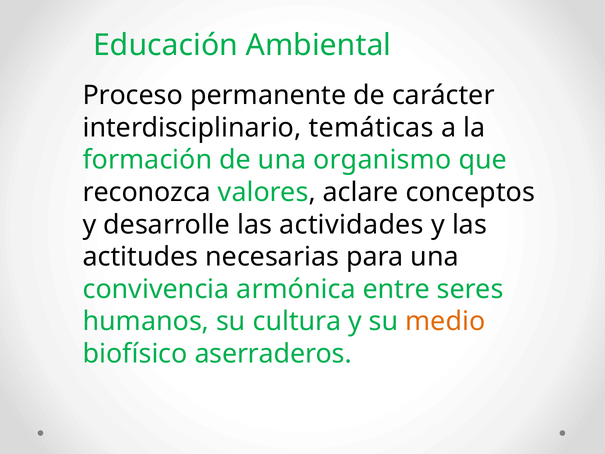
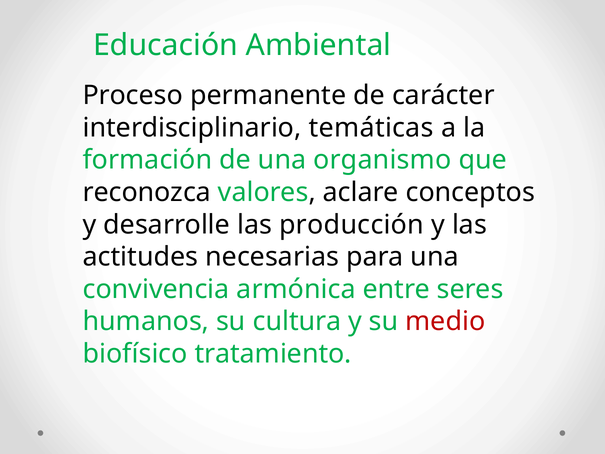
actividades: actividades -> producción (352, 225)
medio colour: orange -> red (445, 321)
aserraderos: aserraderos -> tratamiento (273, 354)
